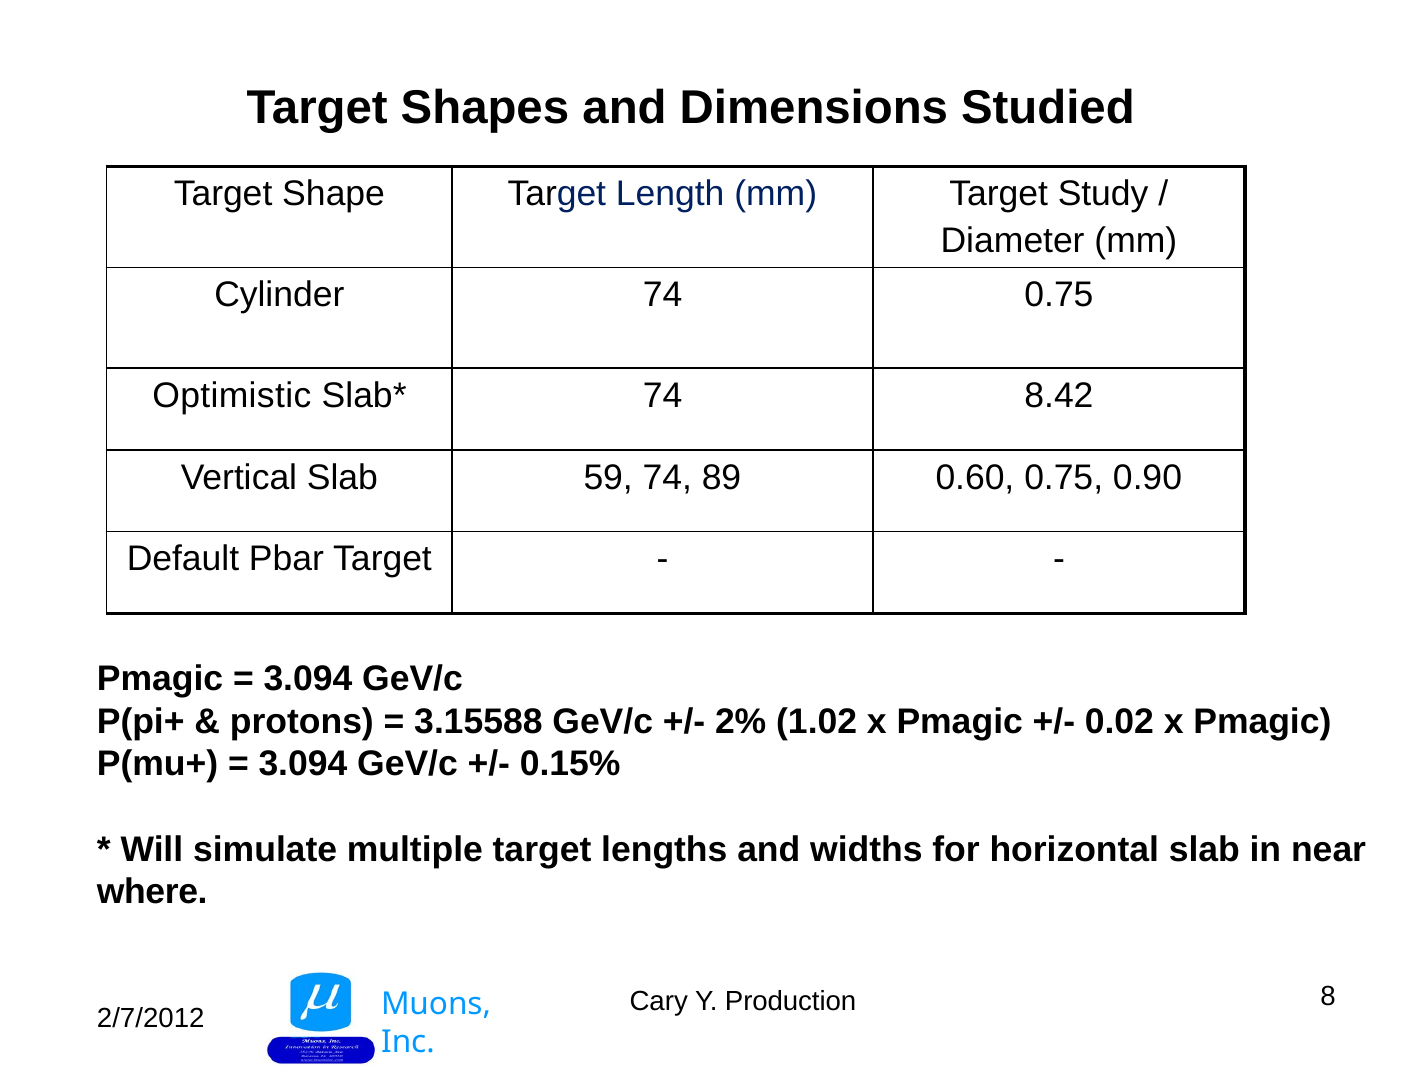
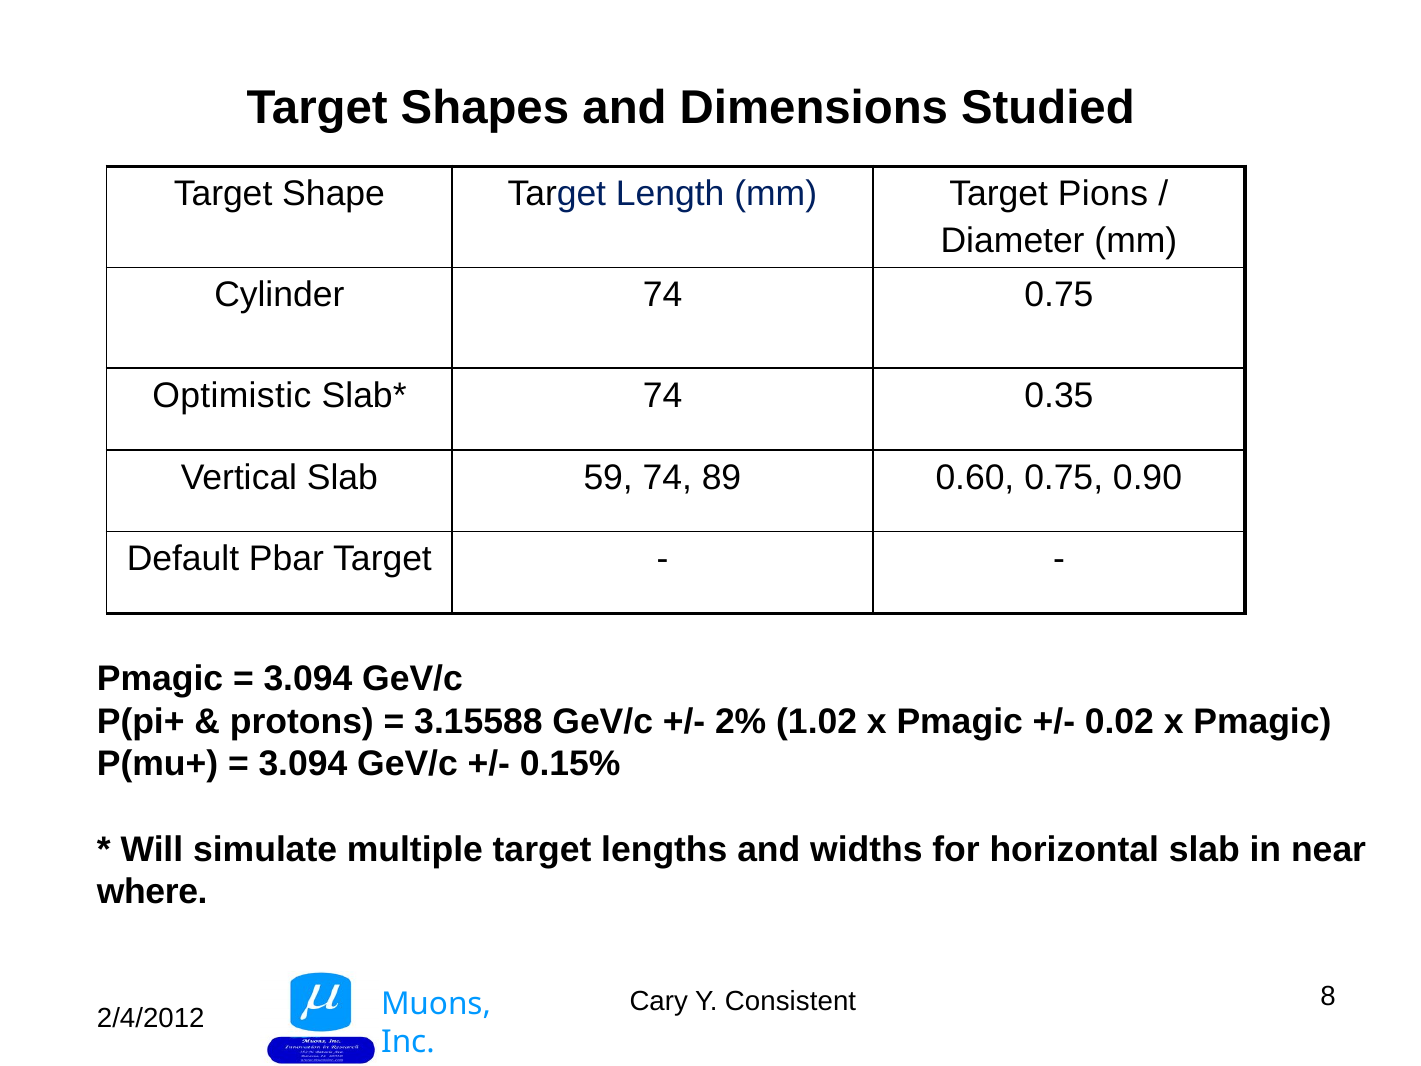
Study: Study -> Pions (1103, 194)
8.42: 8.42 -> 0.35 (1059, 396)
Production: Production -> Consistent (791, 1001)
2/7/2012: 2/7/2012 -> 2/4/2012 (151, 1018)
